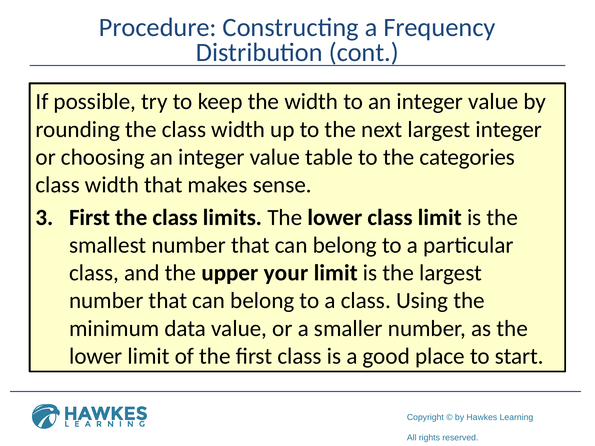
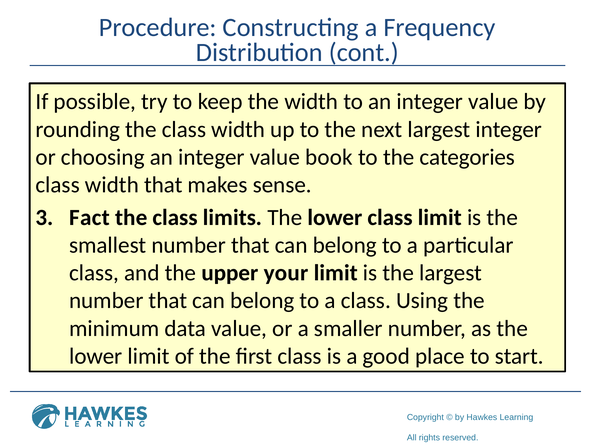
table: table -> book (329, 157)
First: First -> Fact (89, 218)
